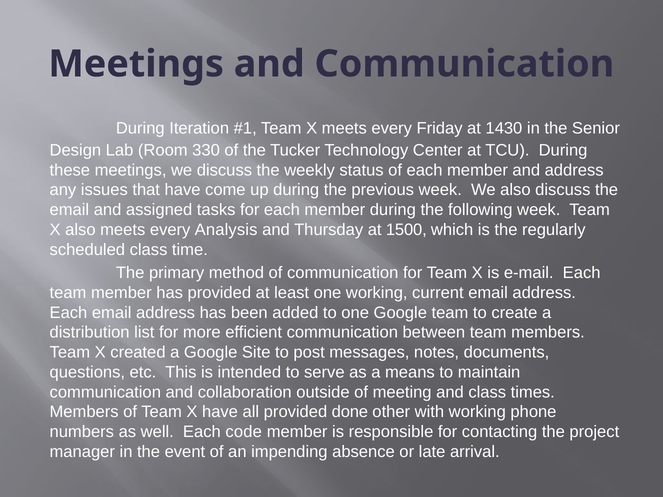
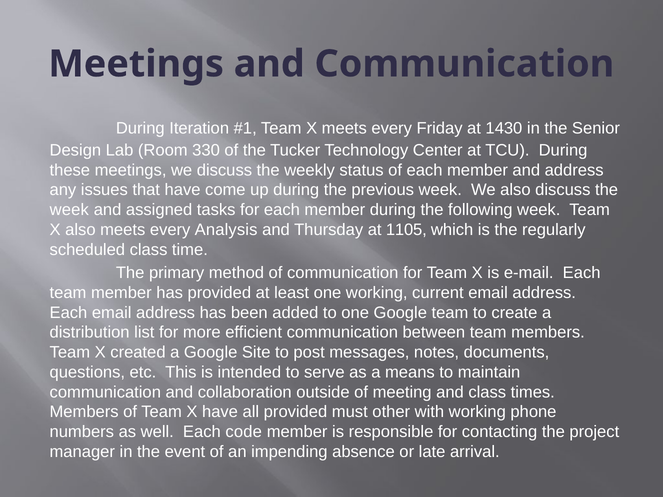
email: email -> week (69, 210)
1500: 1500 -> 1105 (406, 230)
done: done -> must (350, 412)
